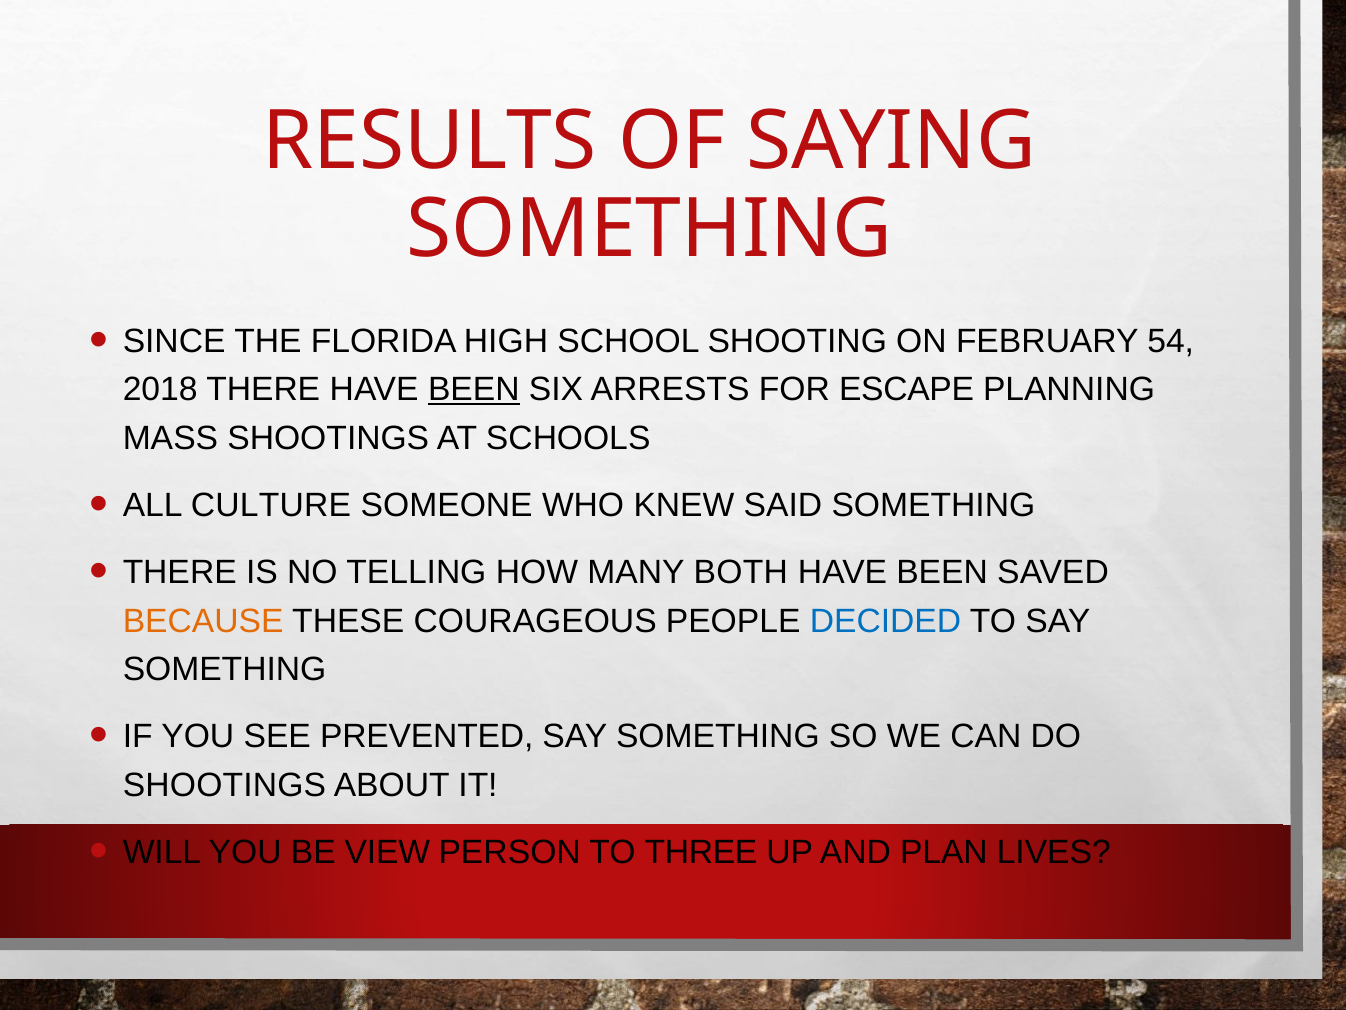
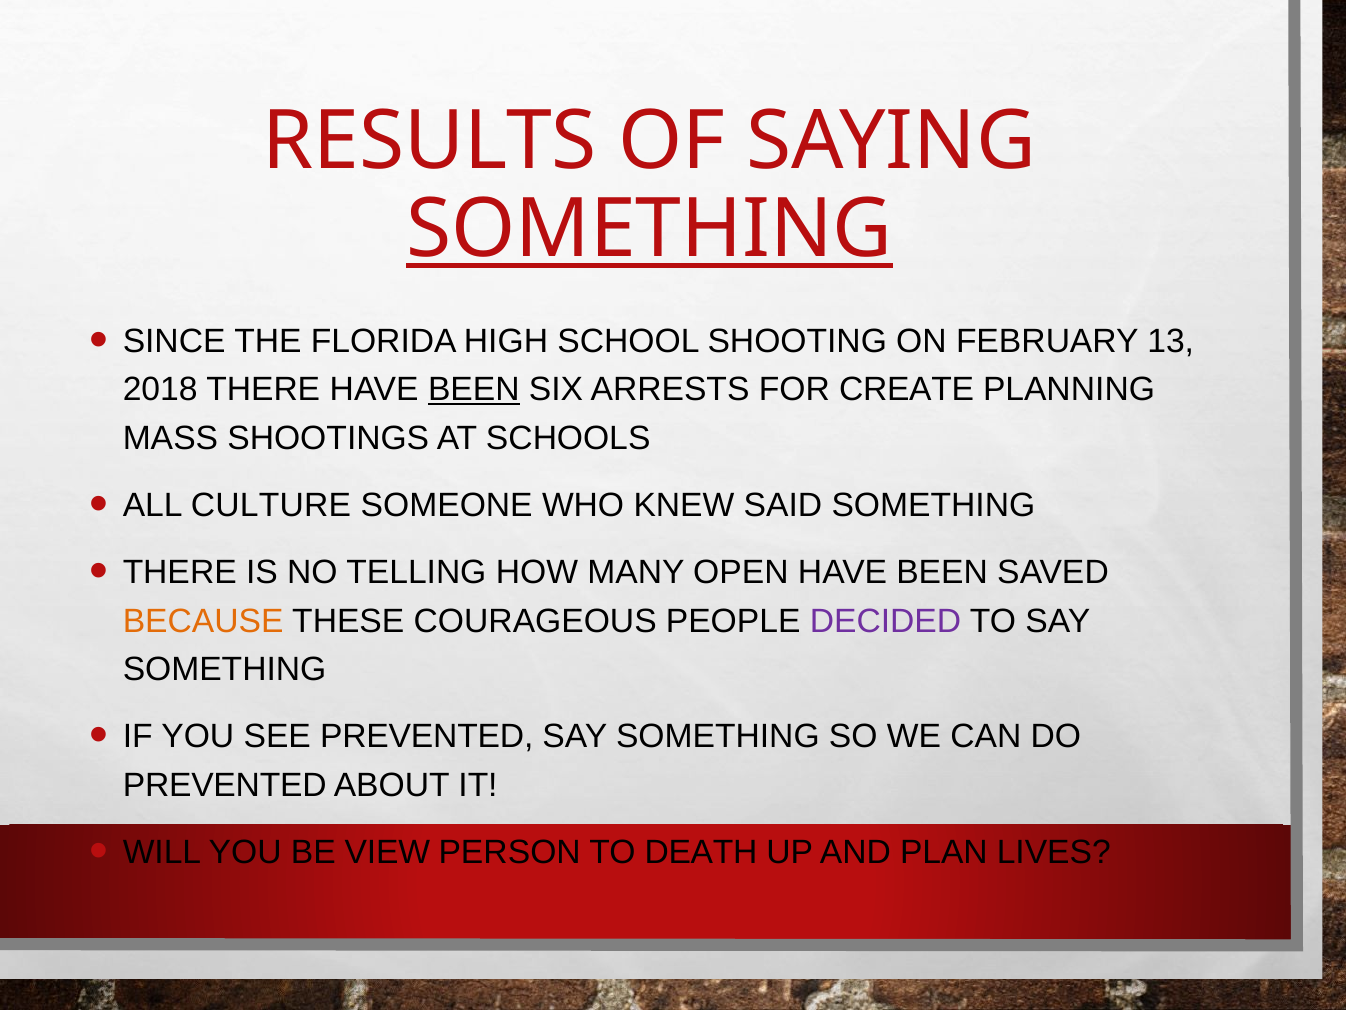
SOMETHING underline: none -> present (649, 230)
54: 54 -> 13 (1171, 341)
ESCAPE: ESCAPE -> CREATE (907, 389)
BOTH: BOTH -> OPEN (741, 572)
DECIDED colour: blue -> purple (886, 621)
SHOOTINGS: SHOOTINGS -> PREVENTED (225, 785)
THREE: THREE -> DEATH (701, 852)
